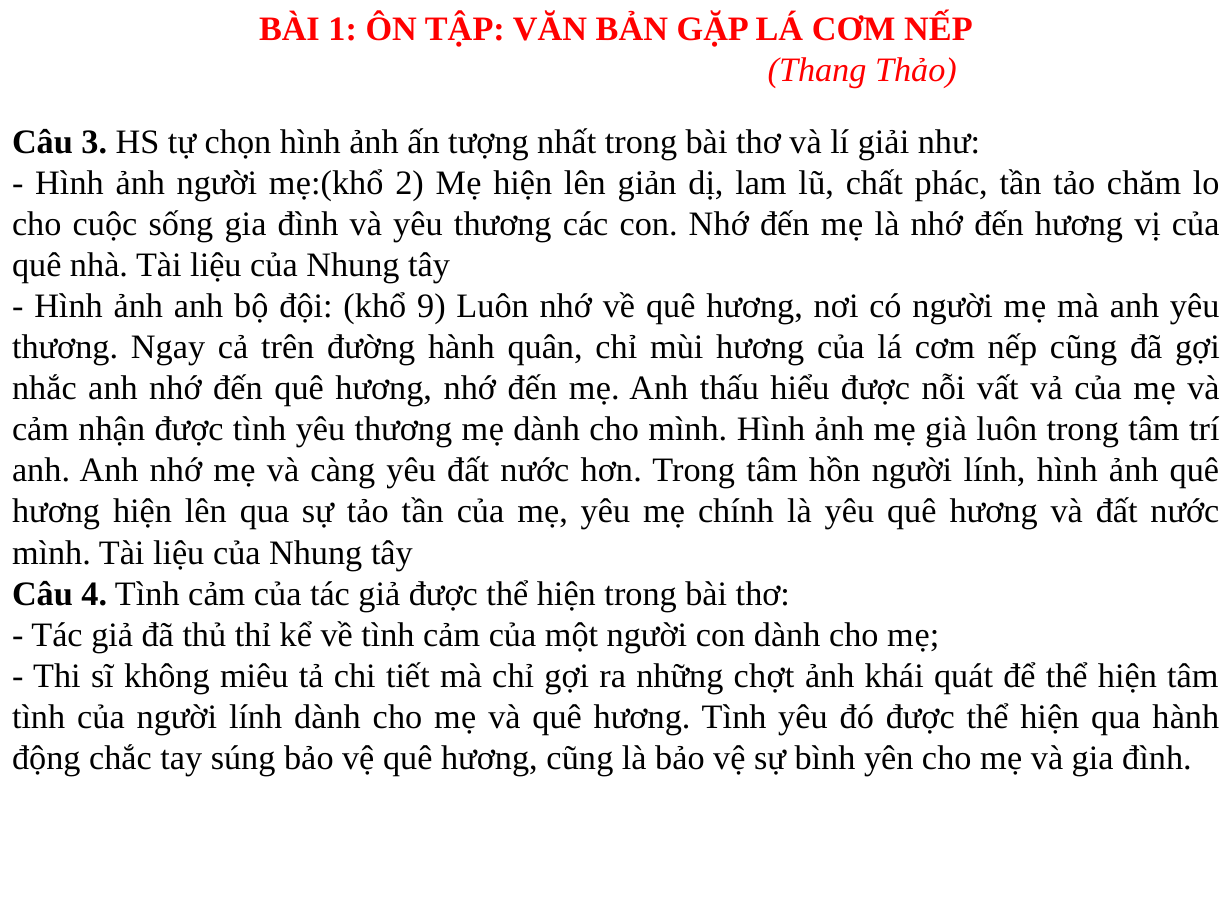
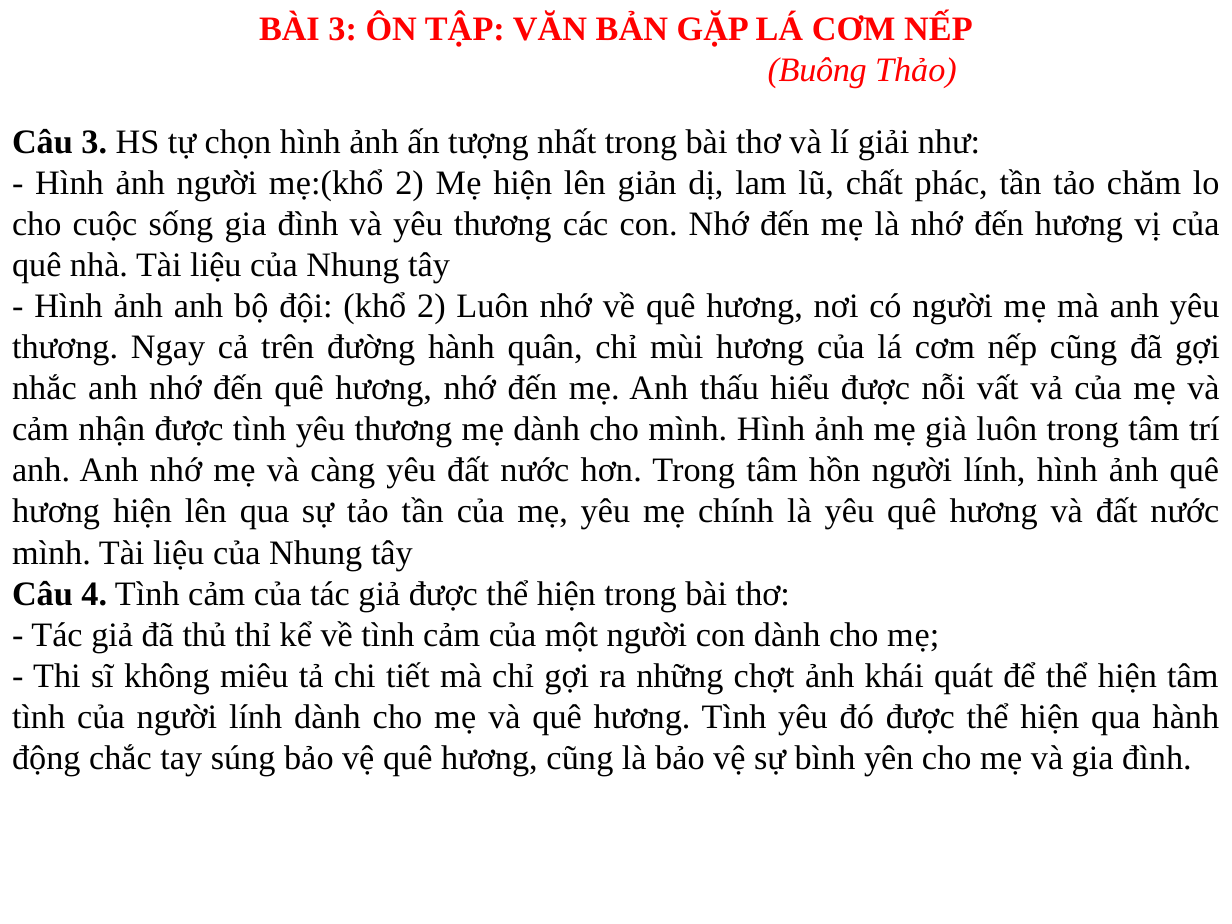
BÀI 1: 1 -> 3 (343, 29)
Thang: Thang -> Buông (817, 70)
khổ 9: 9 -> 2 (431, 306)
